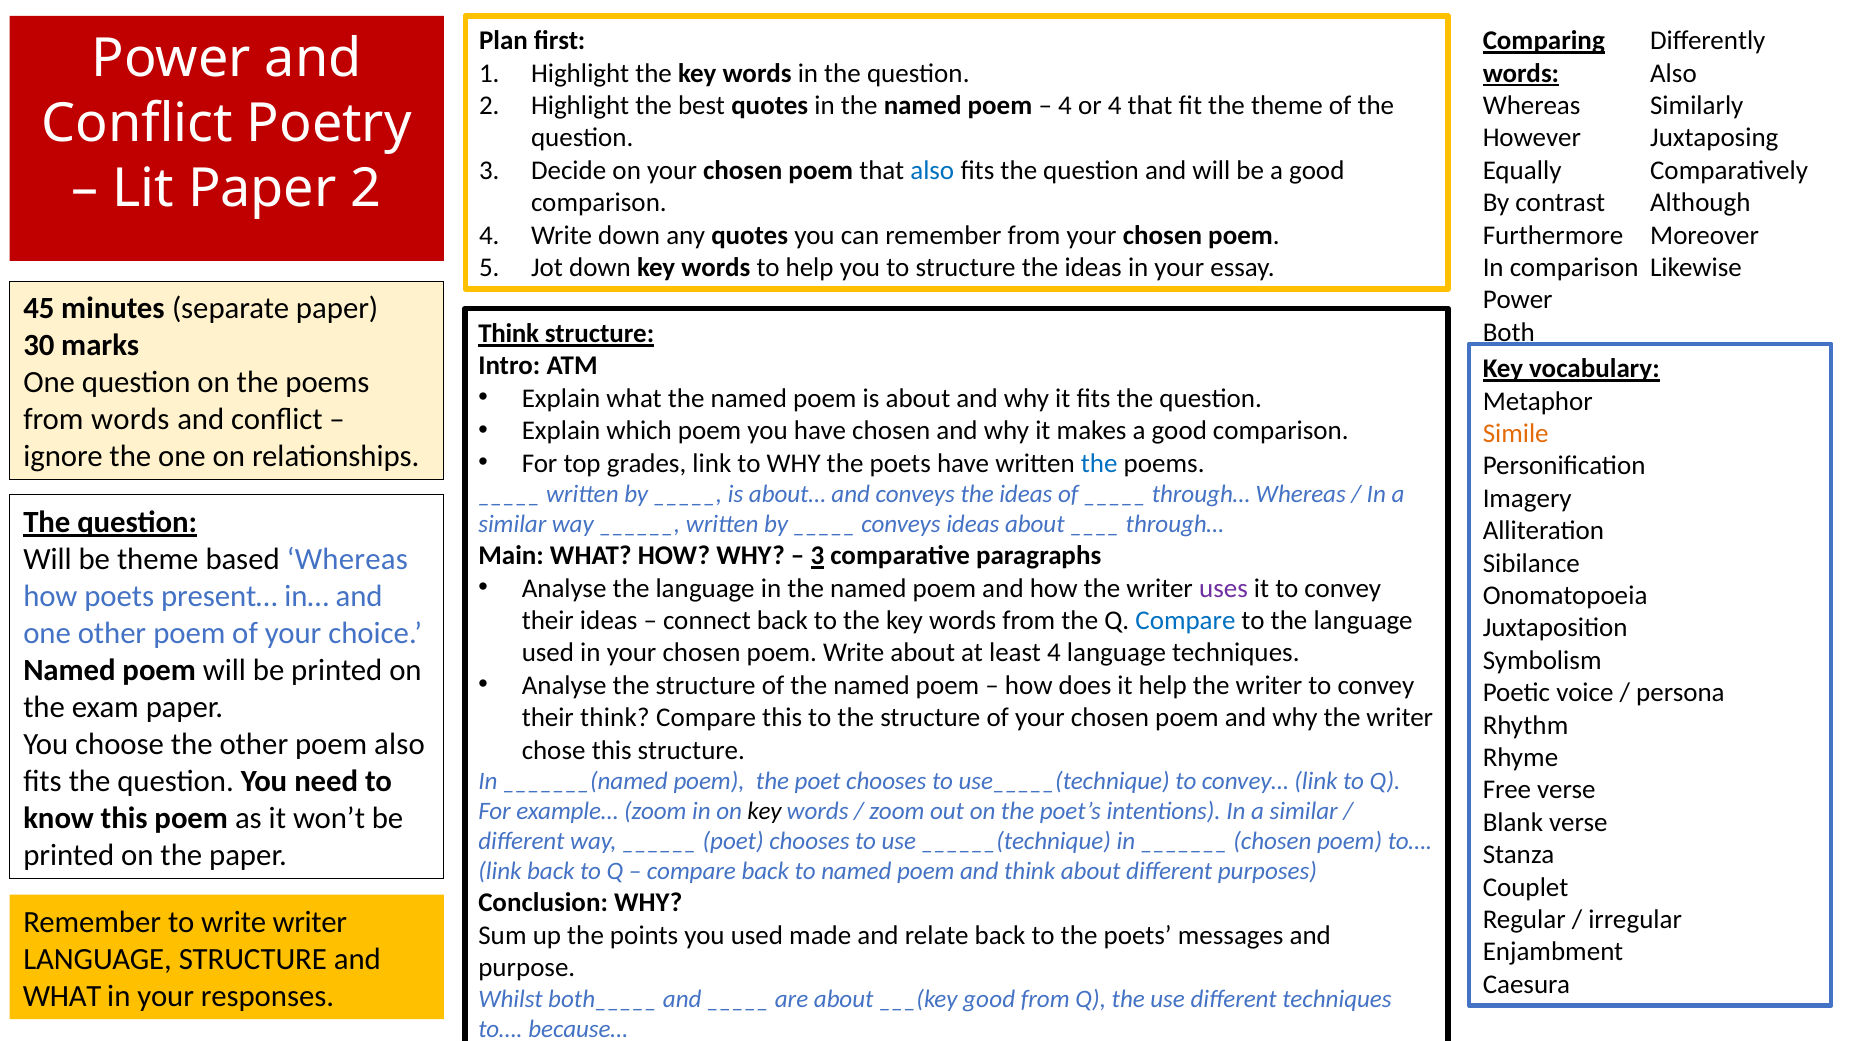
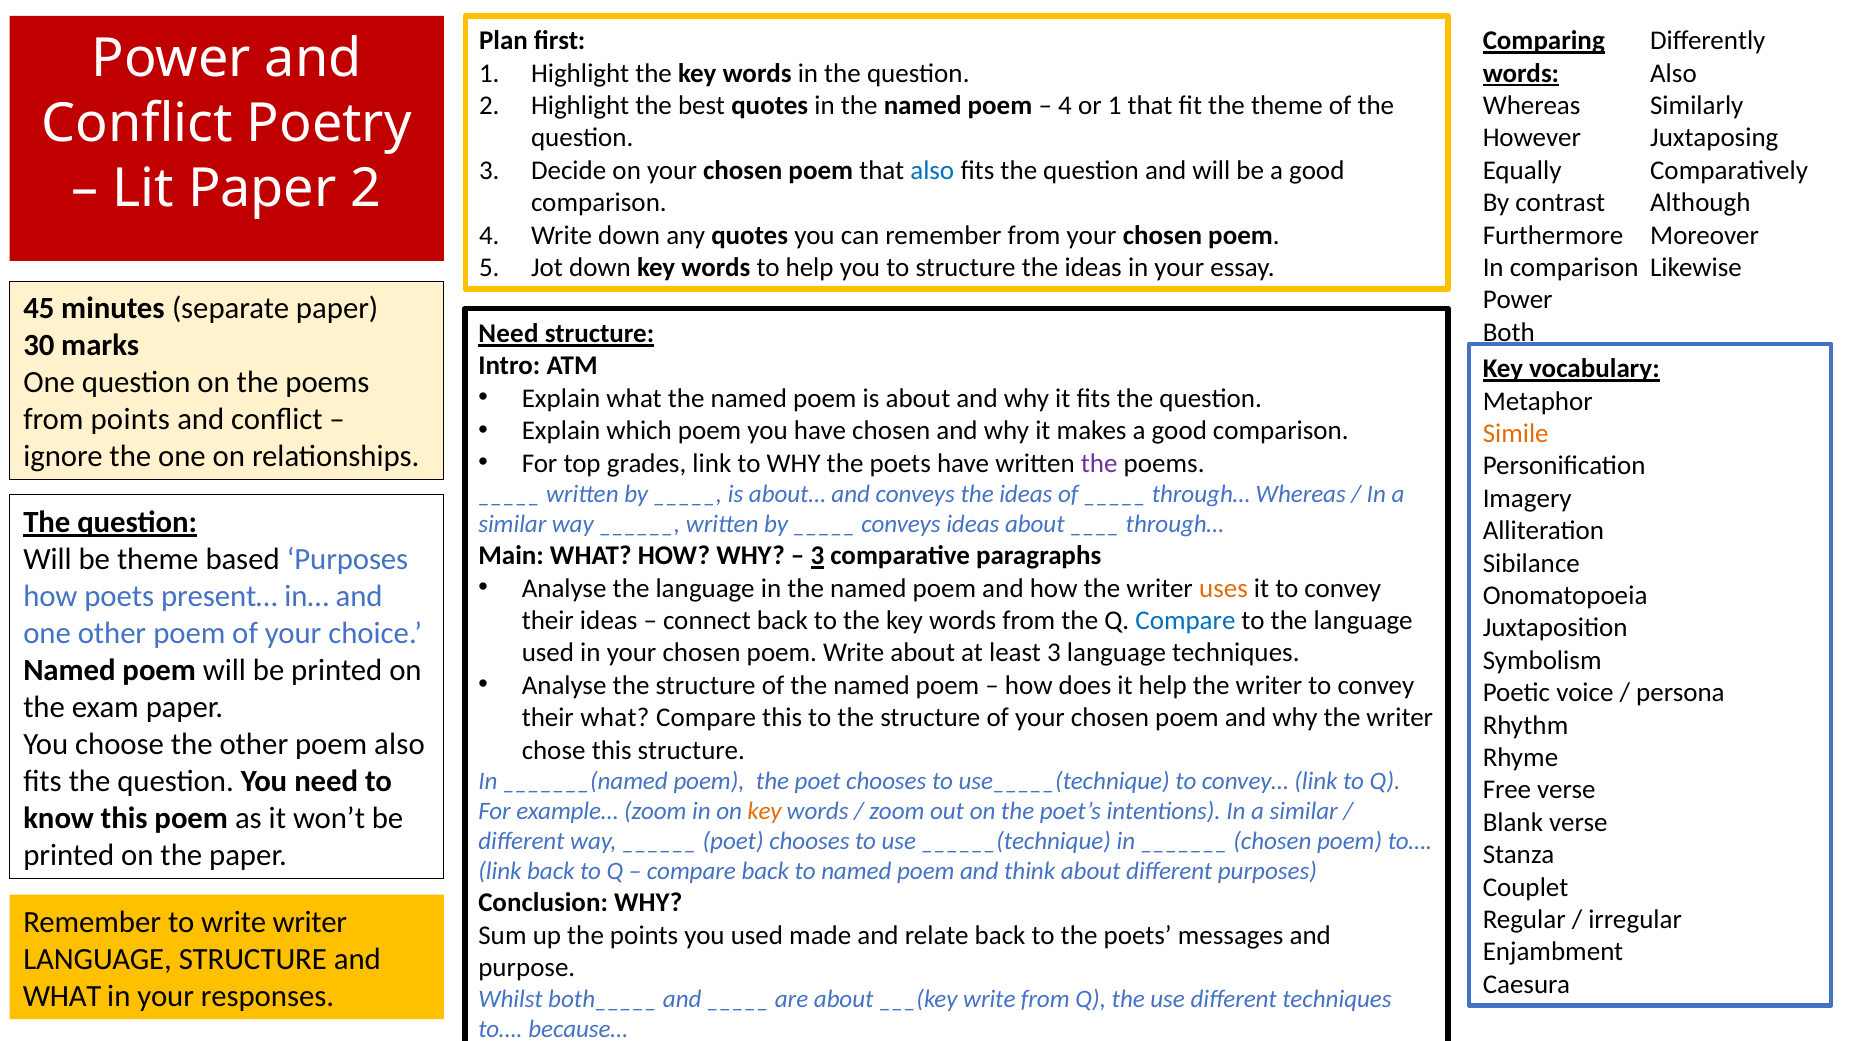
or 4: 4 -> 1 (1115, 106)
Think: Think -> Need (508, 333)
from words: words -> points (130, 419)
the colour: blue -> purple (1099, 463)
based Whereas: Whereas -> Purposes (348, 559)
uses colour: purple -> orange (1223, 588)
least 4: 4 -> 3 (1054, 653)
their think: think -> what (615, 718)
key colour: black -> orange (765, 811)
___(key good: good -> write (989, 999)
